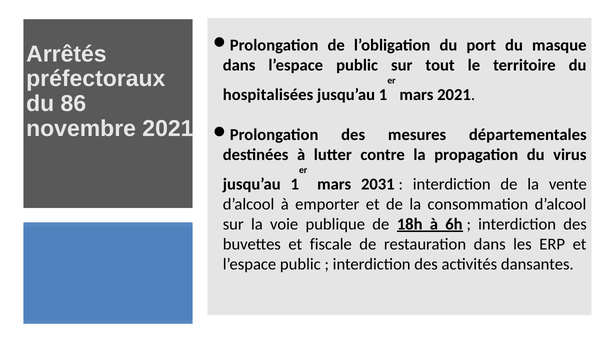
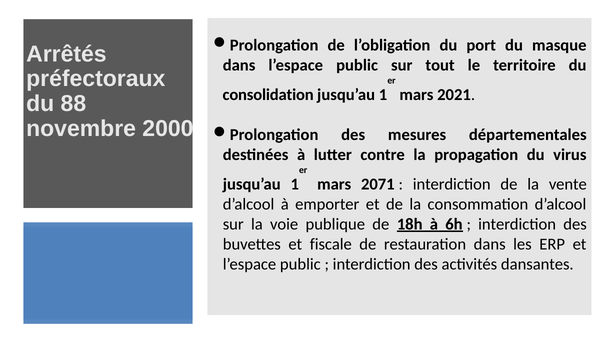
hospitalisées: hospitalisées -> consolidation (268, 95)
86: 86 -> 88 (73, 104)
novembre 2021: 2021 -> 2000 (168, 129)
2031: 2031 -> 2071 (378, 184)
